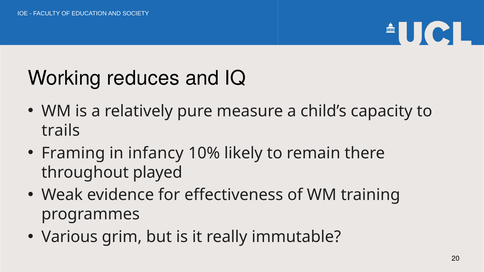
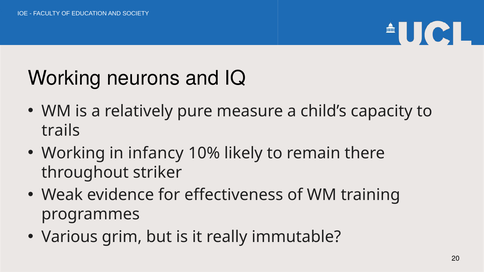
reduces: reduces -> neurons (143, 78)
Framing: Framing -> Working (73, 153)
played: played -> striker (157, 173)
